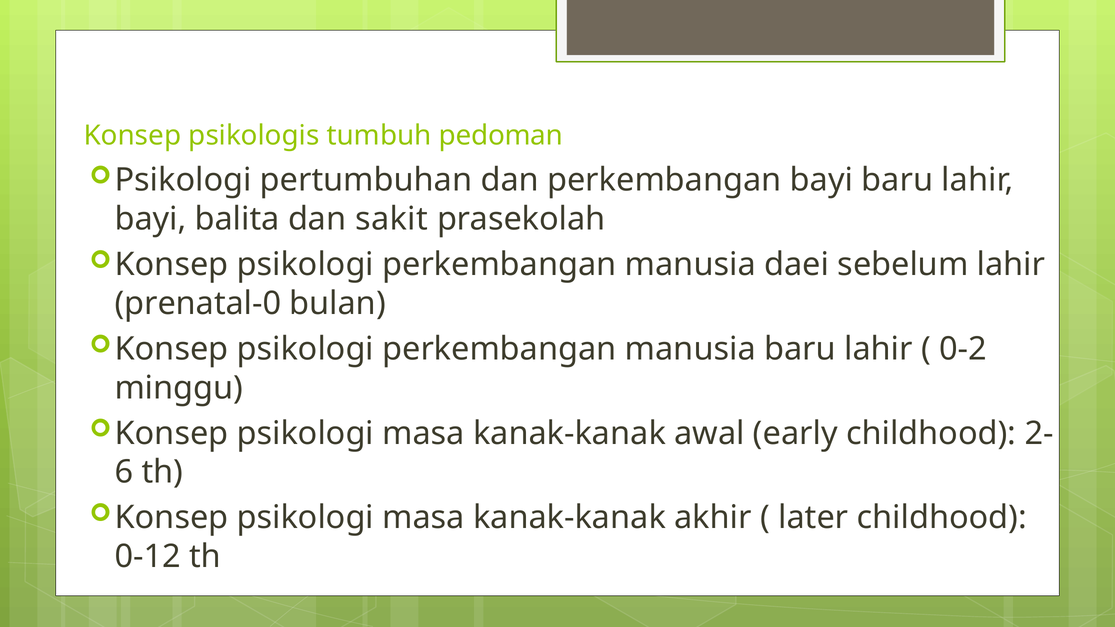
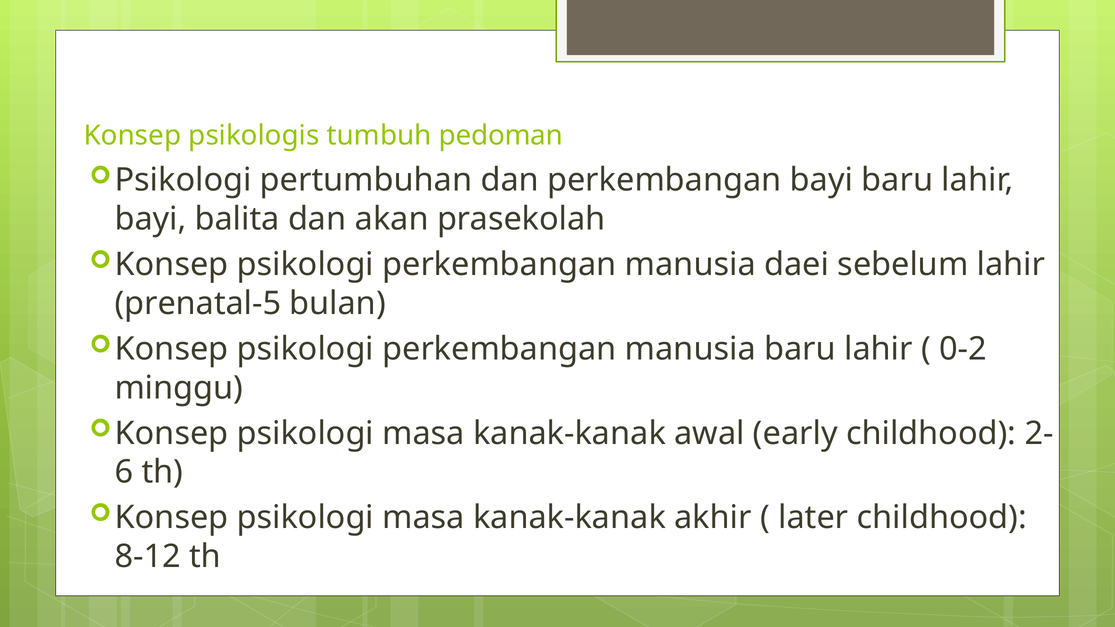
sakit: sakit -> akan (392, 219)
prenatal-0: prenatal-0 -> prenatal-5 (198, 304)
0-12: 0-12 -> 8-12 (148, 557)
